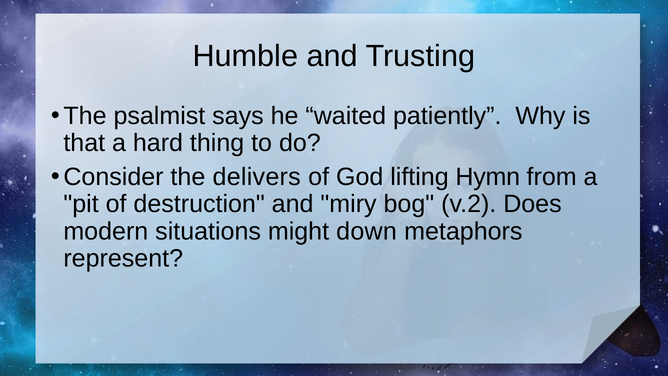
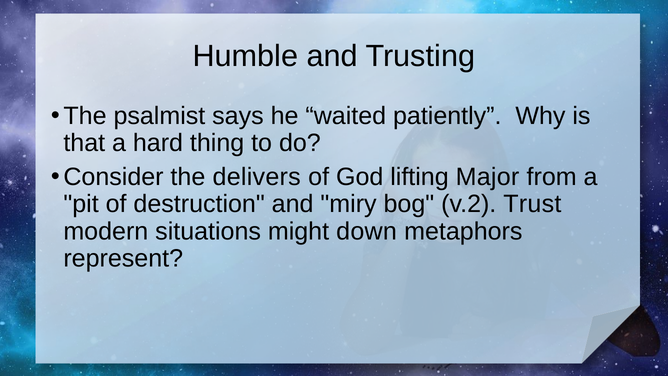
Hymn: Hymn -> Major (488, 177)
Does: Does -> Trust (532, 204)
